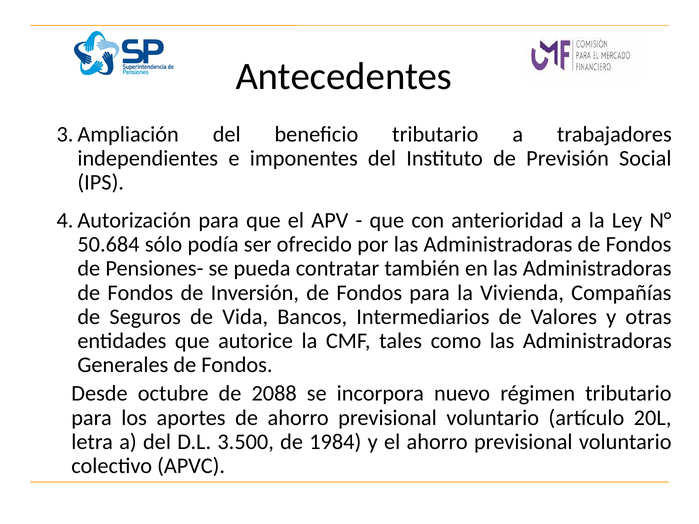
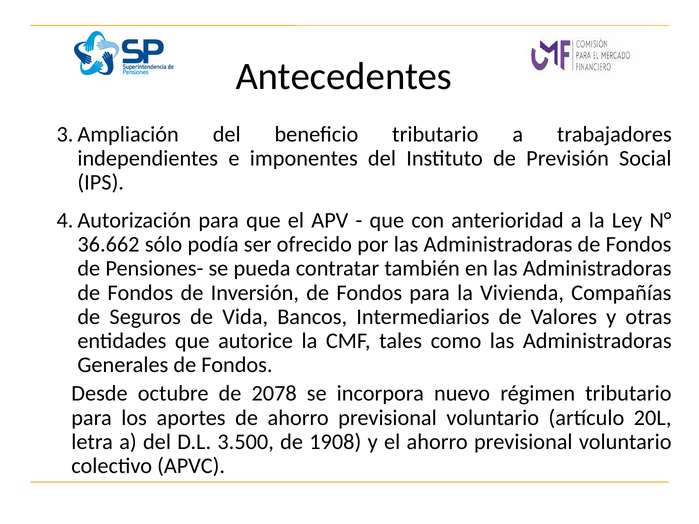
50.684: 50.684 -> 36.662 (108, 245)
2088: 2088 -> 2078 (274, 394)
1984: 1984 -> 1908 (335, 442)
